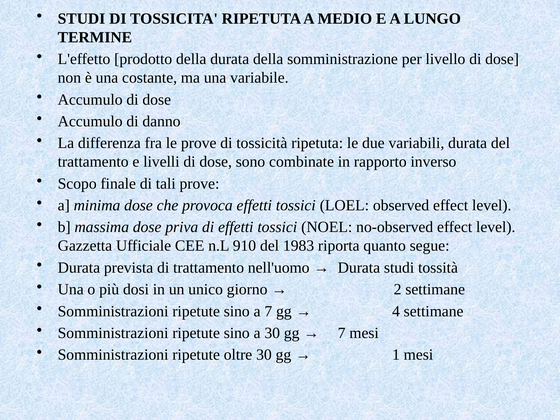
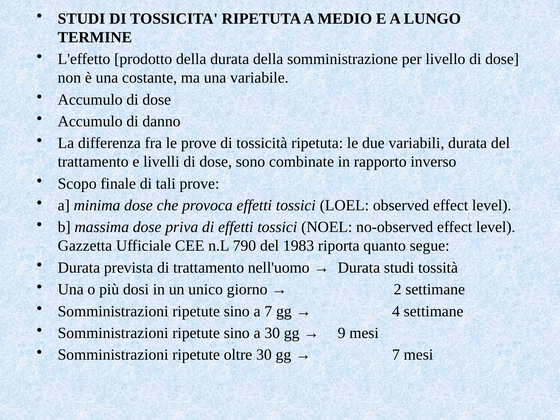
910: 910 -> 790 (244, 246)
7: 7 -> 9 (342, 333)
1: 1 -> 7 (396, 355)
